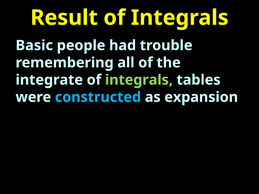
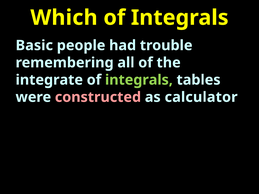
Result: Result -> Which (64, 18)
constructed colour: light blue -> pink (98, 97)
expansion: expansion -> calculator (201, 97)
